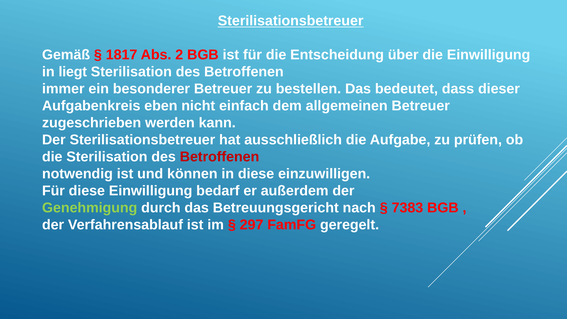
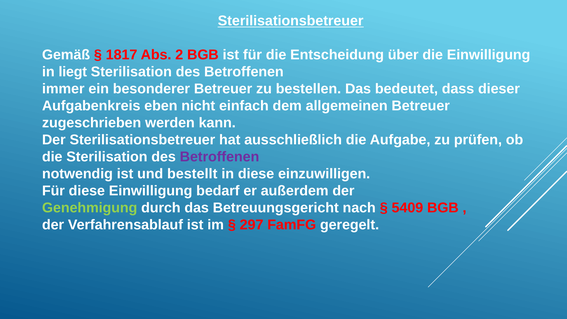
Betroffenen colour: red -> purple (220, 157)
können: können -> bestellt (192, 174)
7383: 7383 -> 5409 (407, 208)
